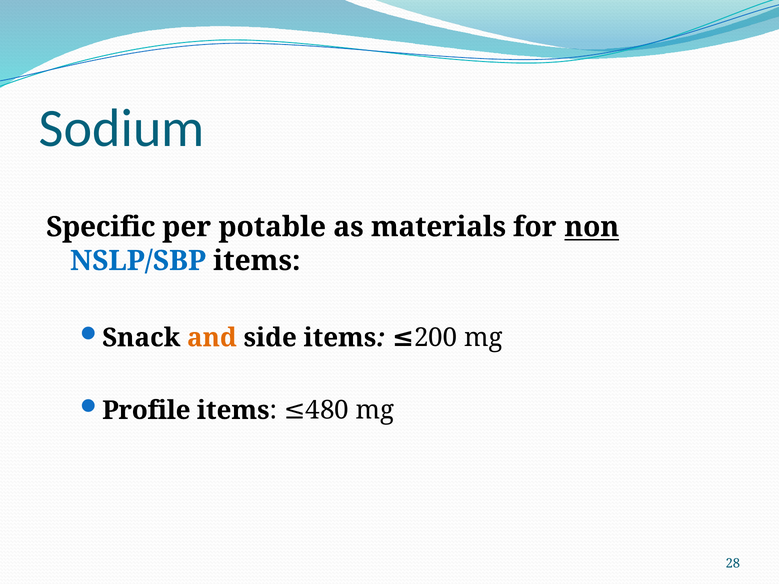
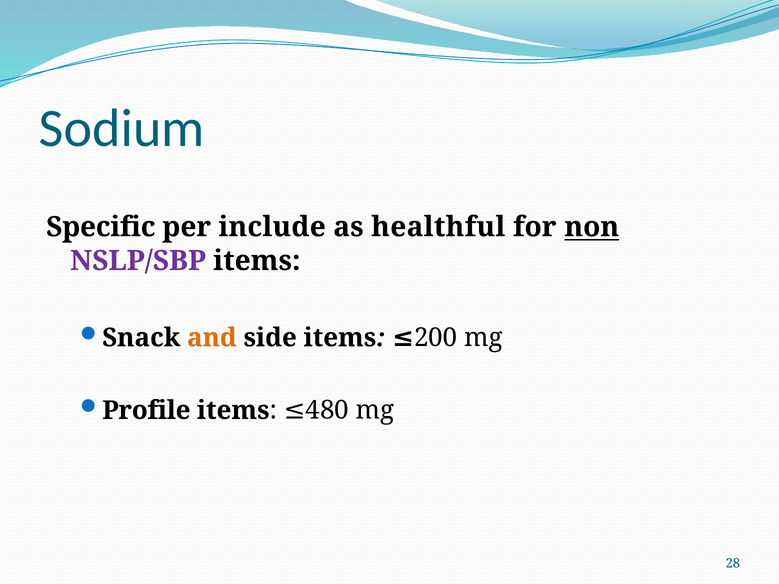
potable: potable -> include (272, 227)
materials: materials -> healthful (438, 227)
NSLP/SBP colour: blue -> purple (138, 261)
